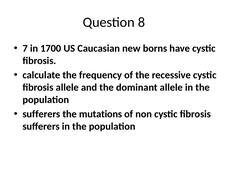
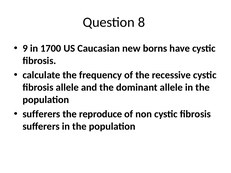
7: 7 -> 9 (25, 48)
mutations: mutations -> reproduce (101, 114)
